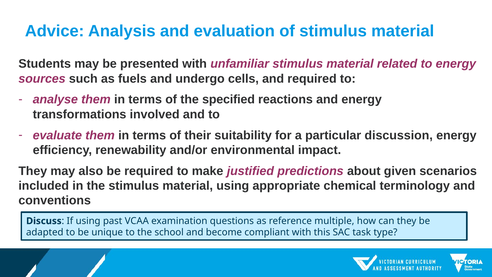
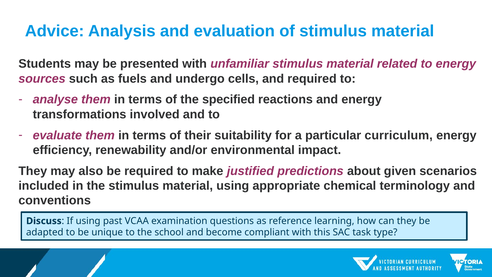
discussion: discussion -> curriculum (399, 135)
multiple: multiple -> learning (334, 221)
